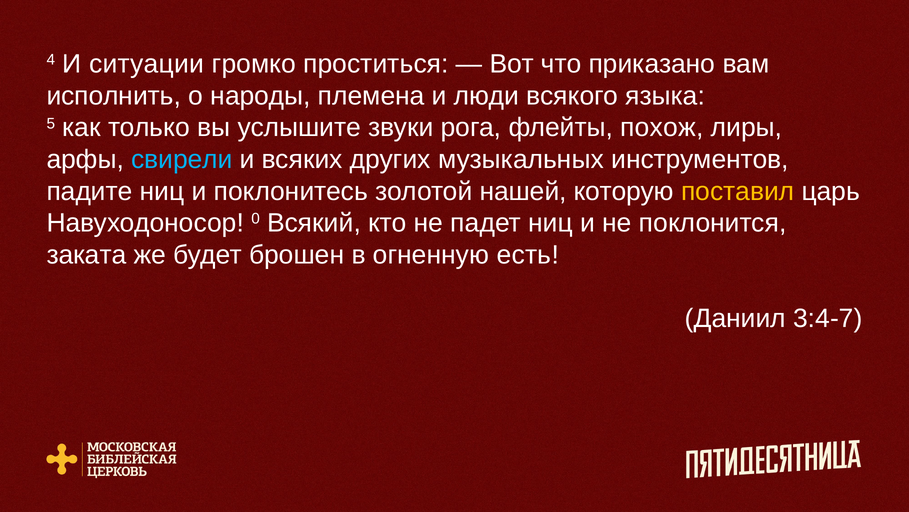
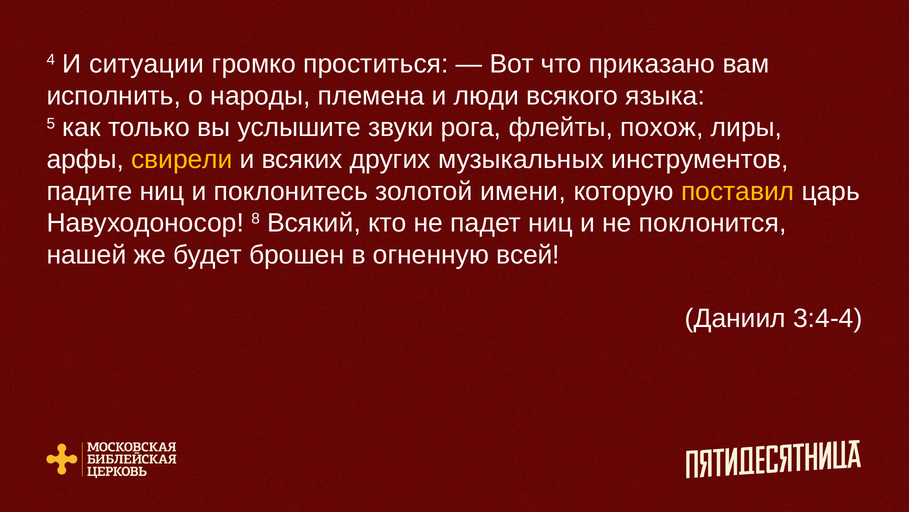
свирели colour: light blue -> yellow (182, 159)
нашей: нашей -> имени (523, 191)
0: 0 -> 8 (256, 219)
заката: заката -> нашей (86, 254)
есть: есть -> всей (528, 254)
3:4-7: 3:4-7 -> 3:4-4 (828, 318)
